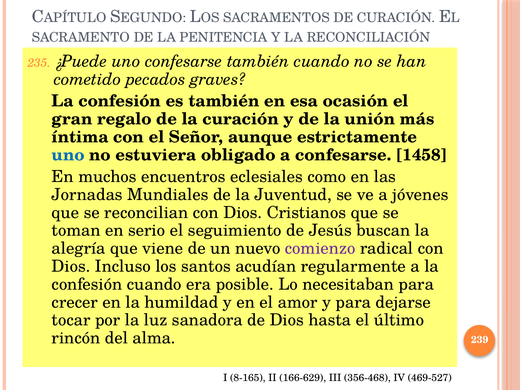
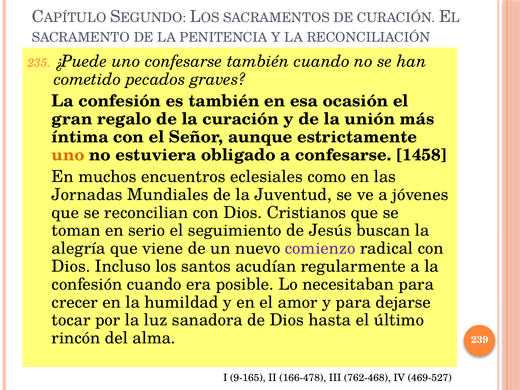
uno colour: blue -> orange (68, 155)
8-165: 8-165 -> 9-165 (248, 378)
166-629: 166-629 -> 166-478 (303, 378)
356-468: 356-468 -> 762-468 (367, 378)
